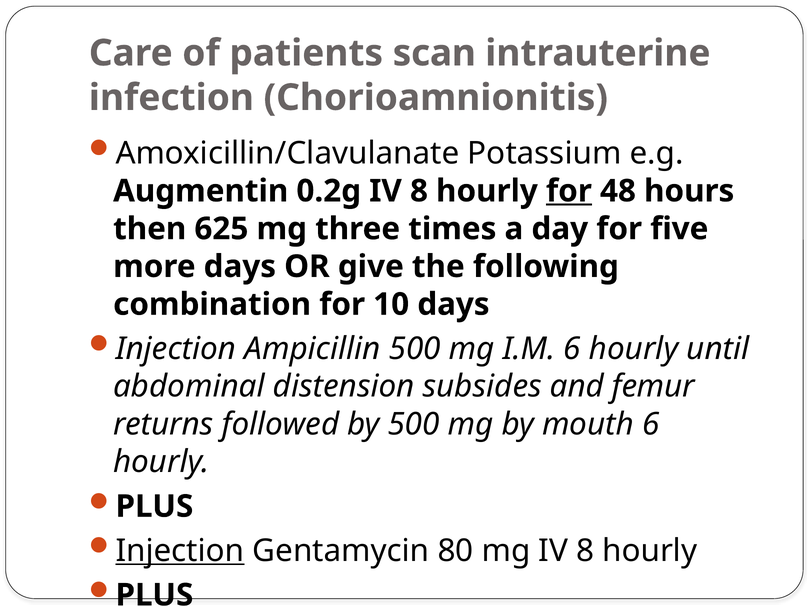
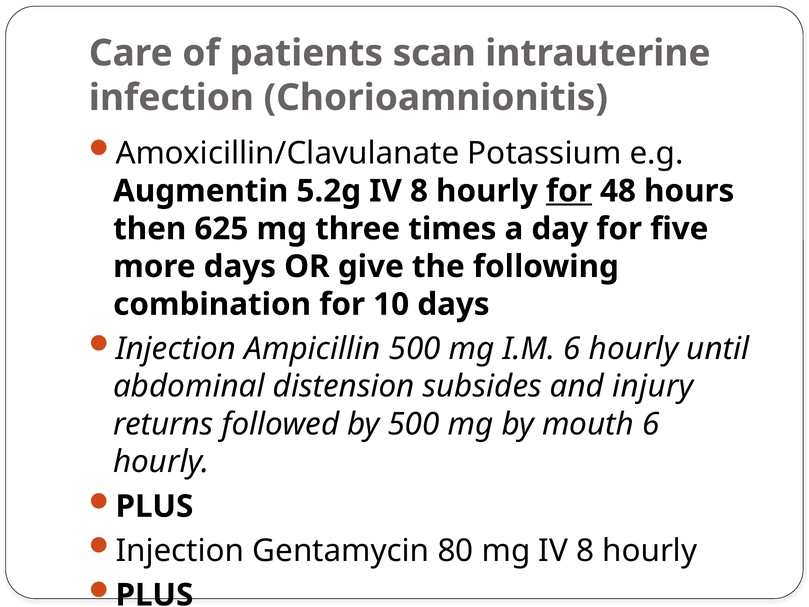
0.2g: 0.2g -> 5.2g (329, 191)
femur: femur -> injury (653, 386)
Injection underline: present -> none (180, 551)
